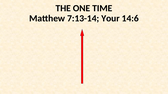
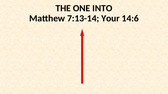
TIME: TIME -> INTO (102, 8)
